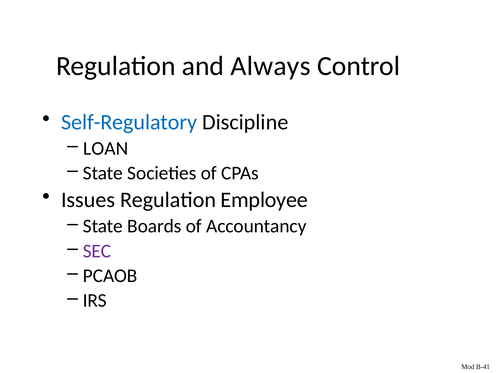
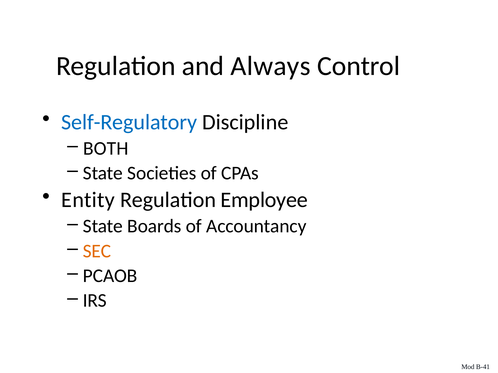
LOAN: LOAN -> BOTH (106, 149)
Issues: Issues -> Entity (88, 200)
SEC colour: purple -> orange (97, 251)
